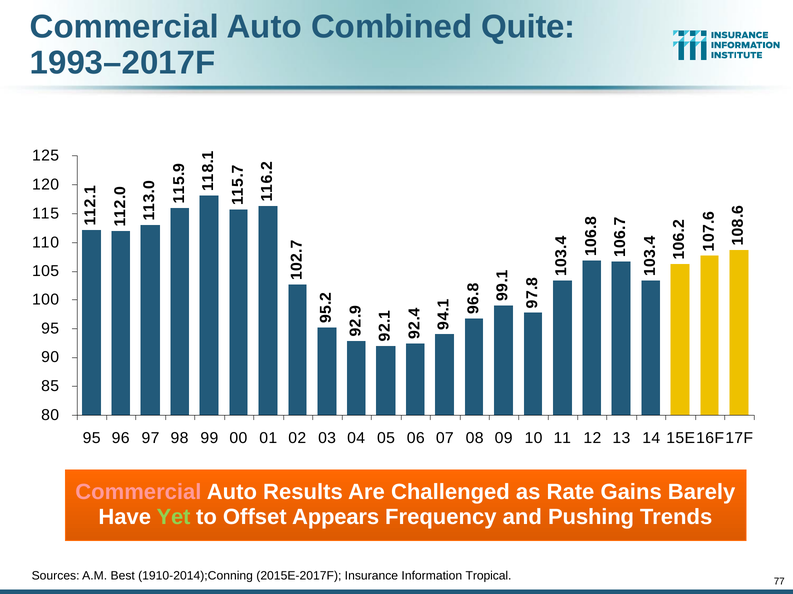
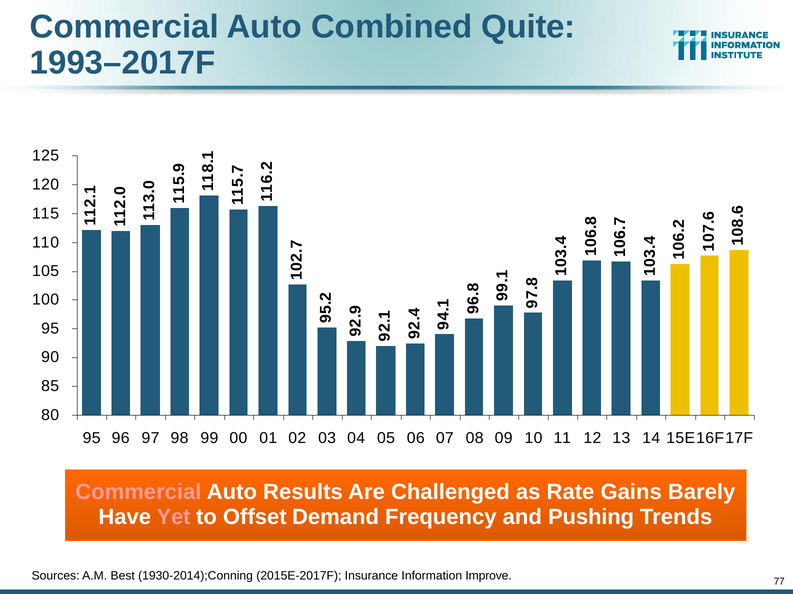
Yet colour: light green -> pink (173, 518)
Appears: Appears -> Demand (335, 518)
1910-2014);Conning: 1910-2014);Conning -> 1930-2014);Conning (196, 576)
Tropical: Tropical -> Improve (489, 576)
